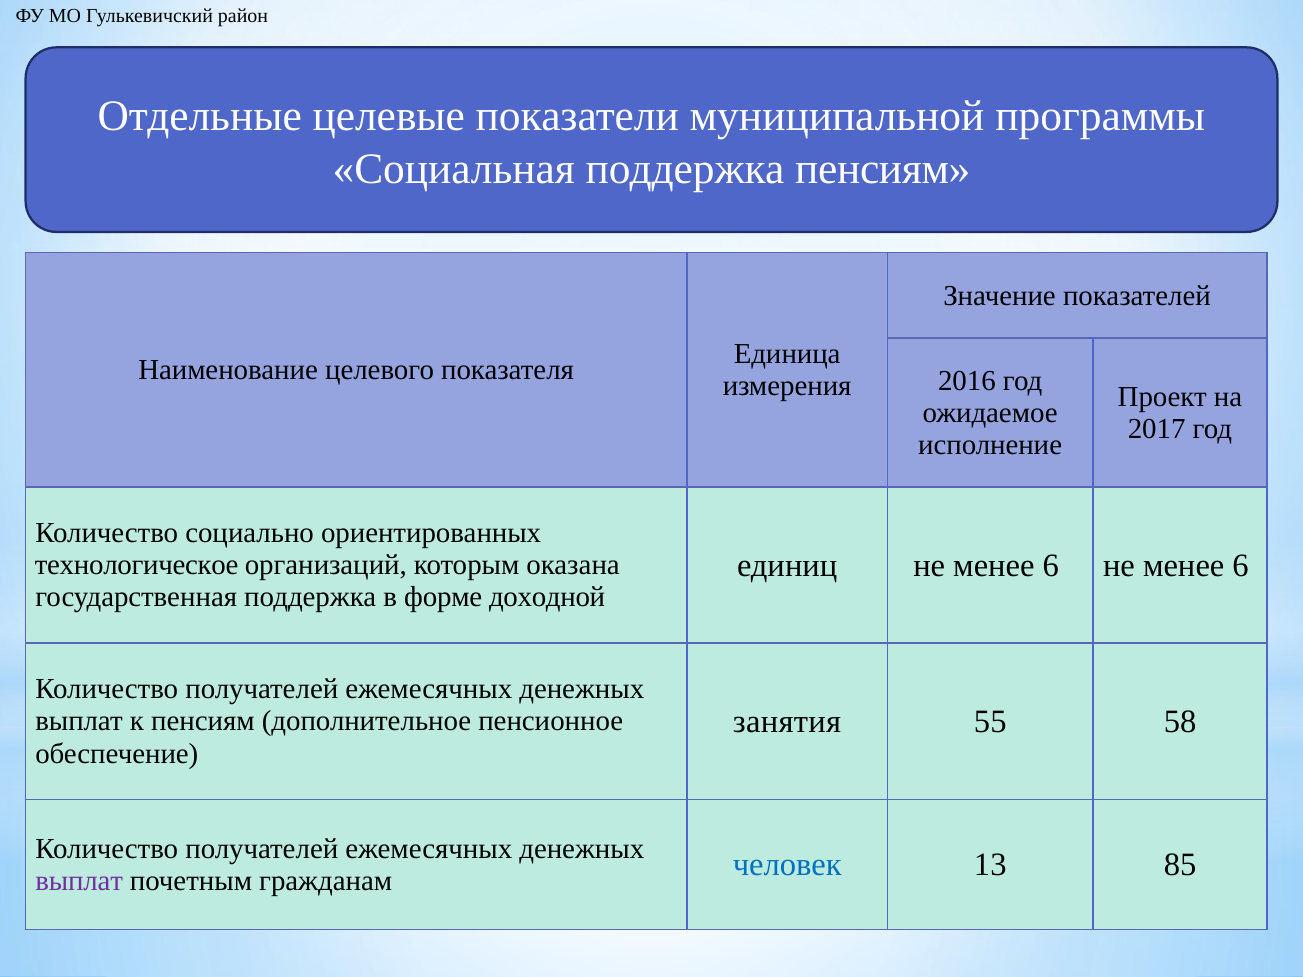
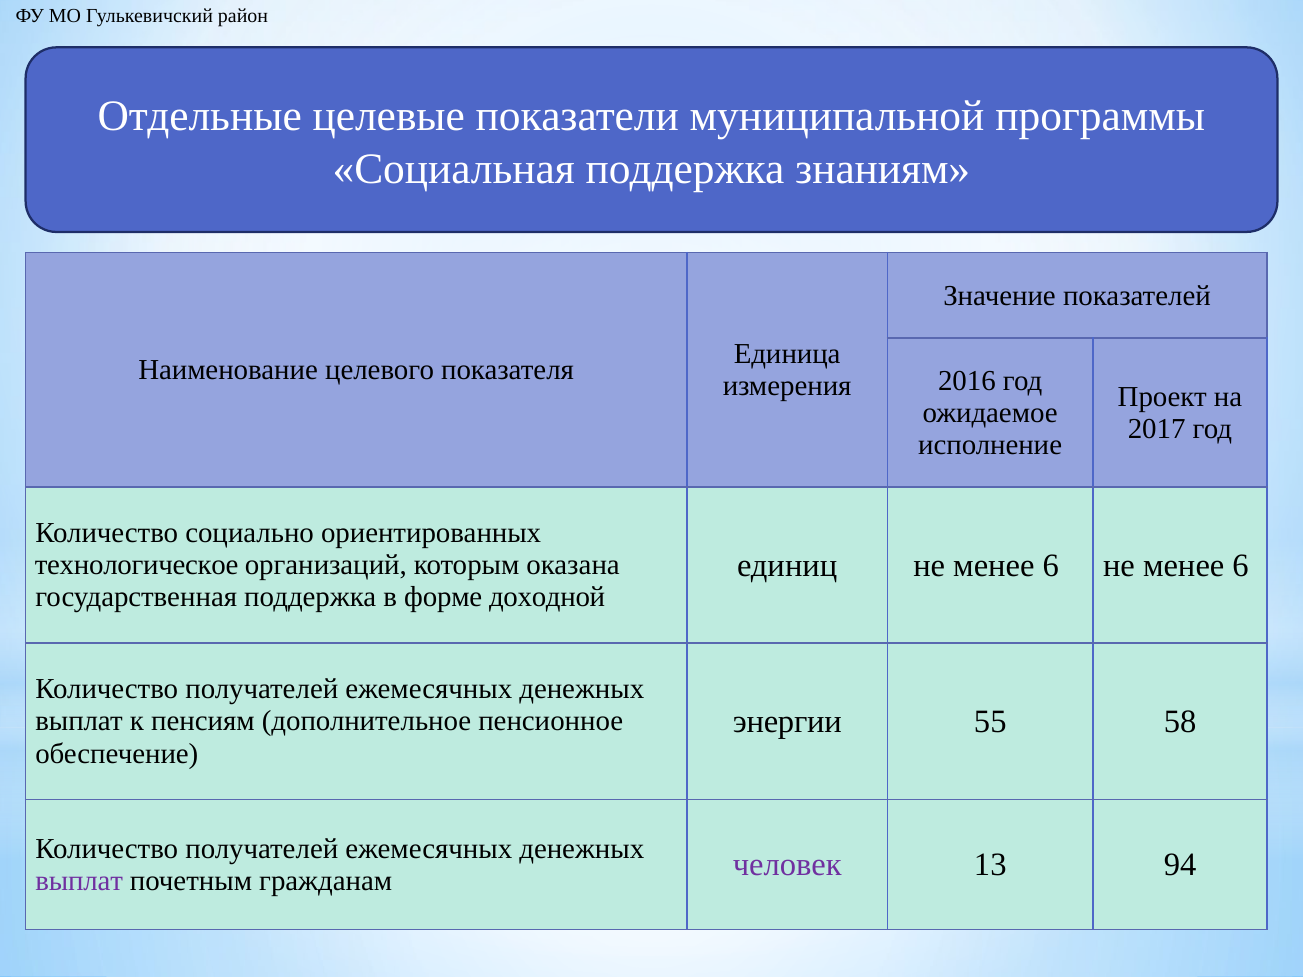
поддержка пенсиям: пенсиям -> знаниям (883, 169)
занятия: занятия -> энергии (787, 722)
человек colour: blue -> purple (787, 865)
85: 85 -> 94 (1180, 865)
